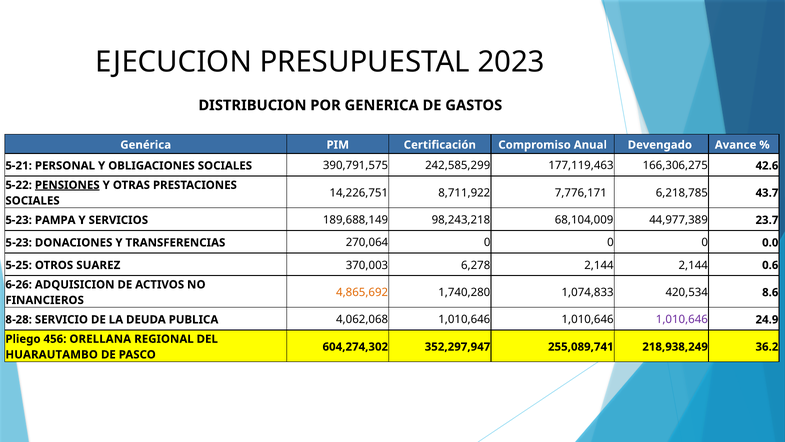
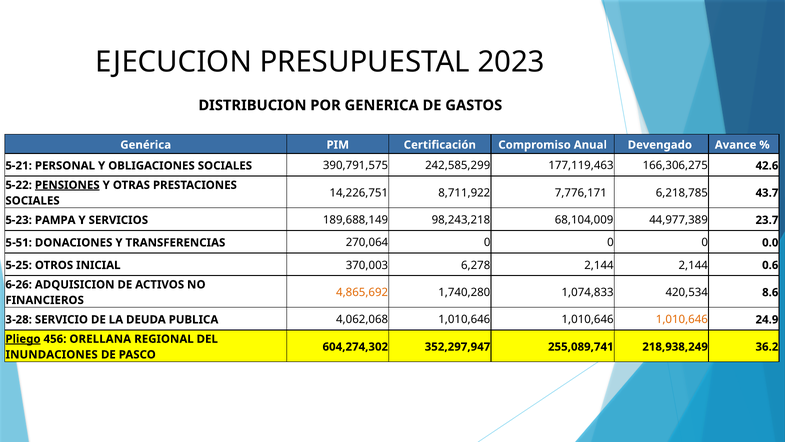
5-23: 5-23 -> 5-51 (19, 242)
SUAREZ: SUAREZ -> INICIAL (98, 265)
8-28: 8-28 -> 3-28 (19, 319)
1,010,646 colour: purple -> orange (682, 319)
Pliego underline: none -> present (23, 339)
HUARAUTAMBO: HUARAUTAMBO -> INUNDACIONES (52, 354)
